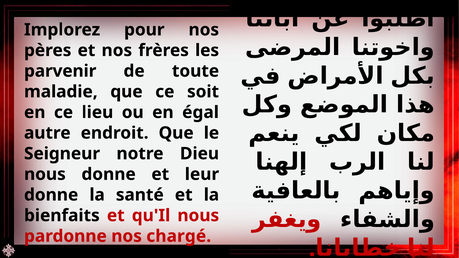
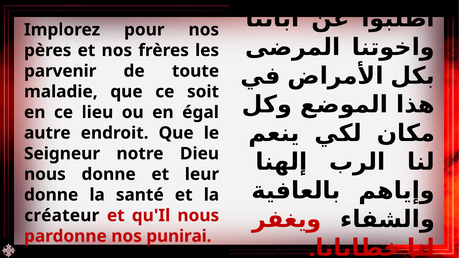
bienfaits: bienfaits -> créateur (62, 216)
chargé: chargé -> punirai (179, 236)
